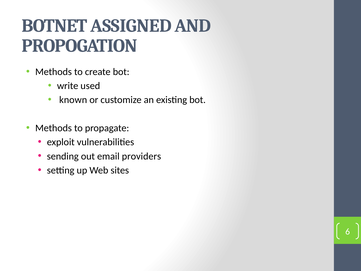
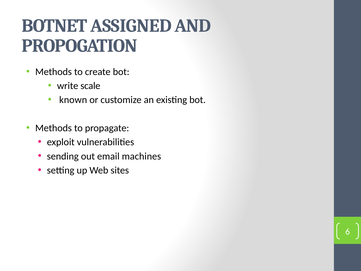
used: used -> scale (90, 86)
providers: providers -> machines (141, 156)
